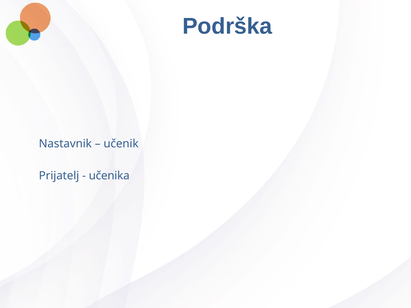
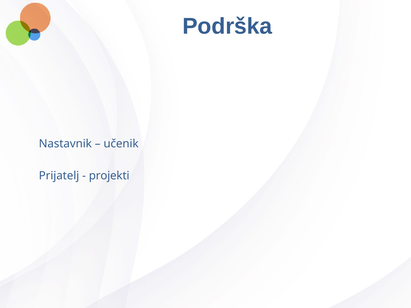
učenika: učenika -> projekti (109, 176)
